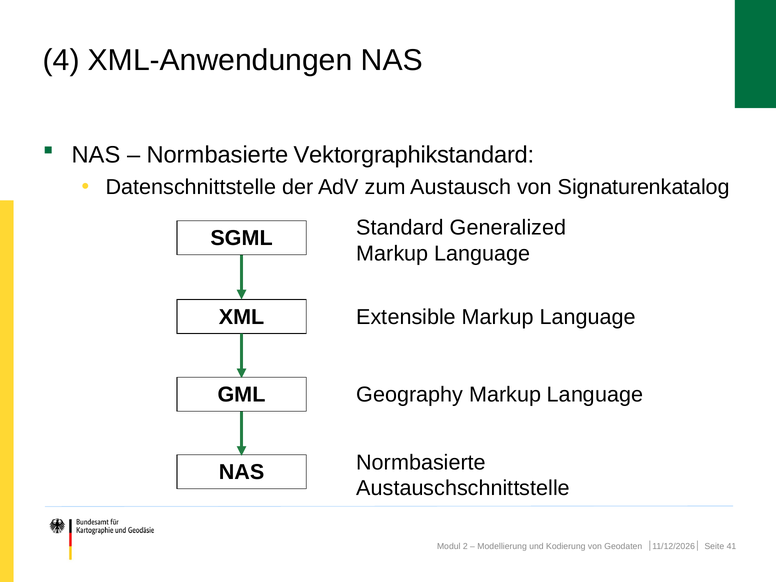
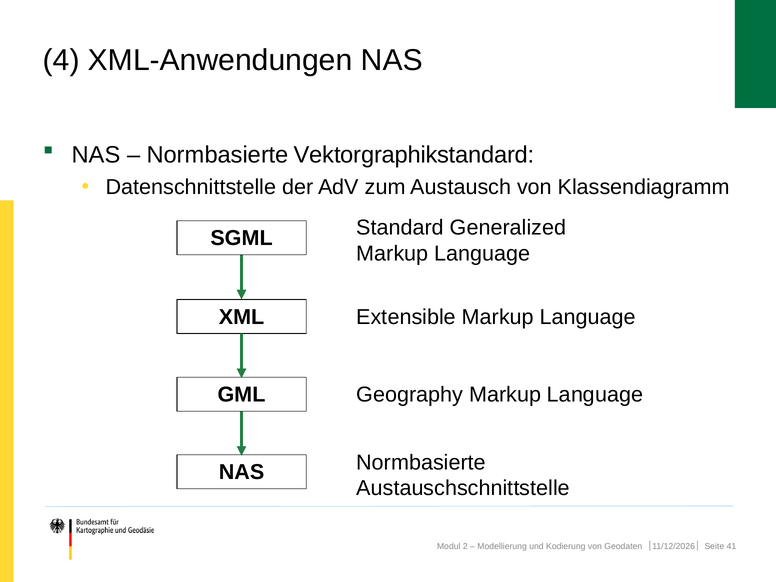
Signaturenkatalog: Signaturenkatalog -> Klassendiagramm (644, 187)
